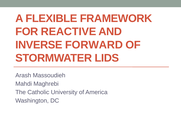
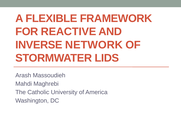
FORWARD: FORWARD -> NETWORK (94, 45)
